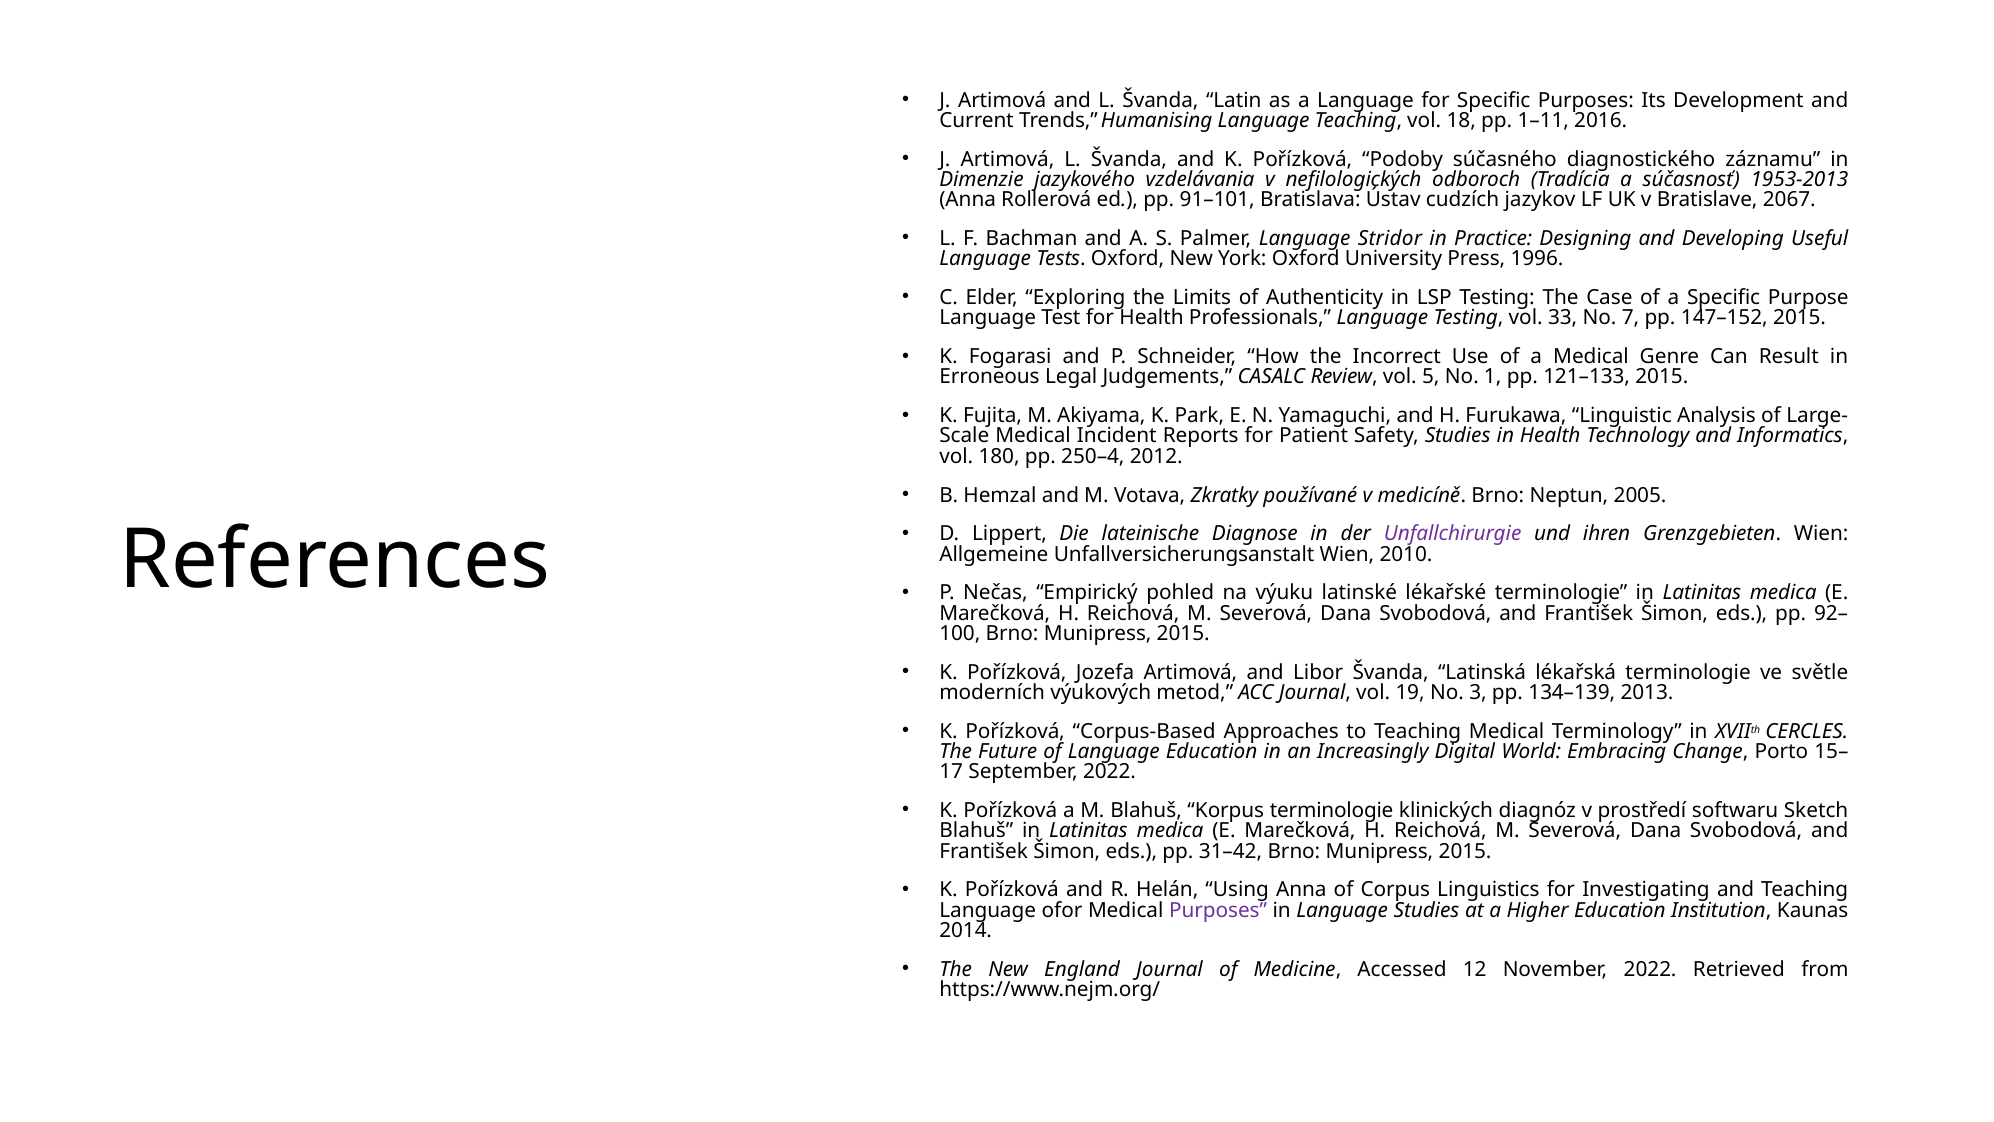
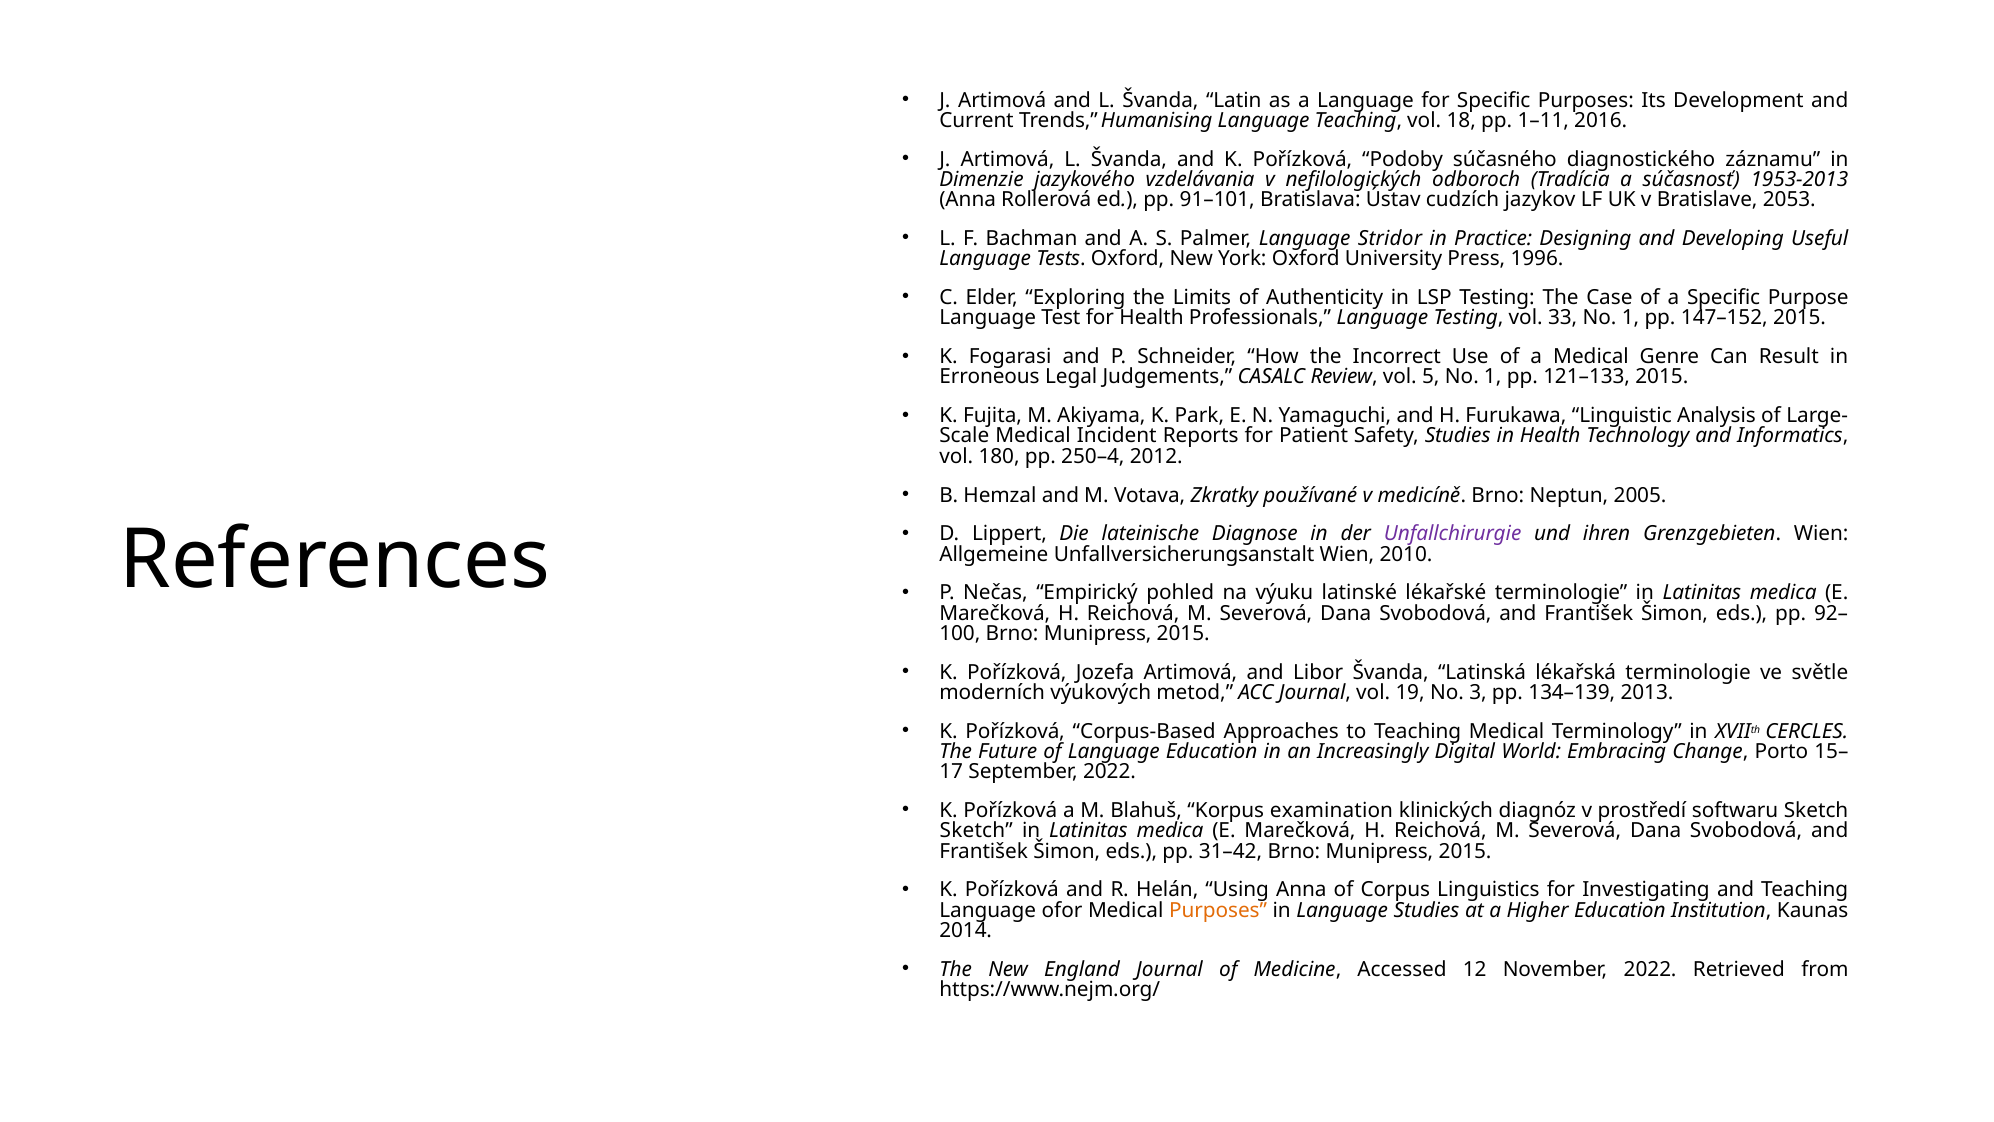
2067: 2067 -> 2053 (1789, 200)
33 No 7: 7 -> 1 (1631, 318)
Korpus terminologie: terminologie -> examination (1332, 810)
Blahuš: Blahuš -> Sketch (976, 831)
Purposes colour: purple -> orange (1218, 910)
